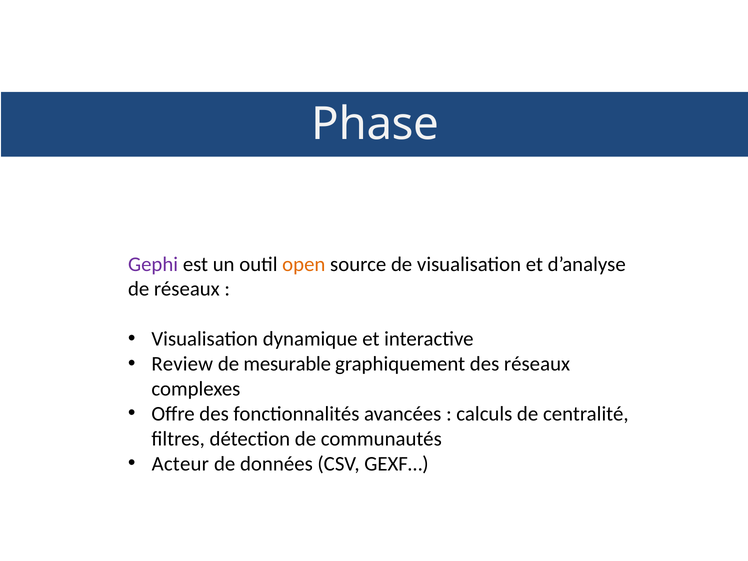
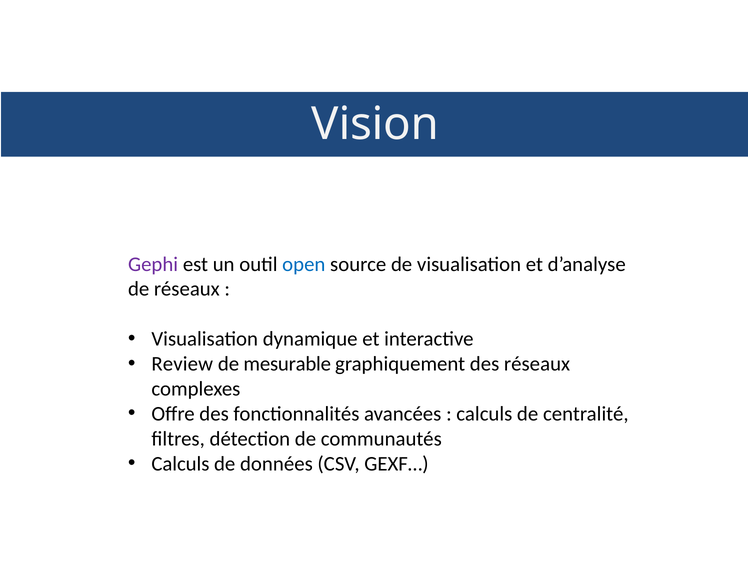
Phase: Phase -> Vision (375, 124)
open colour: orange -> blue (304, 264)
Acteur: Acteur -> Calculs (180, 464)
